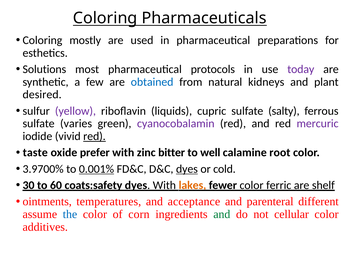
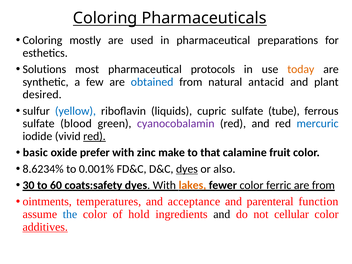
today colour: purple -> orange (301, 69)
kidneys: kidneys -> antacid (266, 82)
yellow colour: purple -> blue (75, 111)
salty: salty -> tube (284, 111)
varies: varies -> blood (76, 124)
mercuric colour: purple -> blue (318, 124)
taste: taste -> basic (35, 153)
bitter: bitter -> make (172, 153)
well: well -> that (210, 153)
root: root -> fruit (280, 153)
3.9700%: 3.9700% -> 8.6234% (43, 169)
0.001% underline: present -> none (96, 169)
cold: cold -> also (224, 169)
are shelf: shelf -> from (323, 185)
different: different -> function (318, 202)
corn: corn -> hold (139, 214)
and colour: green -> black (222, 214)
additives underline: none -> present (45, 227)
